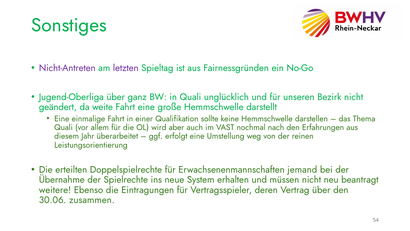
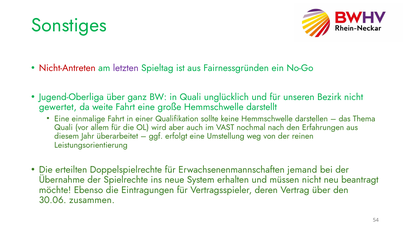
Nicht-Antreten colour: purple -> red (67, 68)
geändert: geändert -> gewertet (58, 107)
weitere: weitere -> möchte (55, 190)
